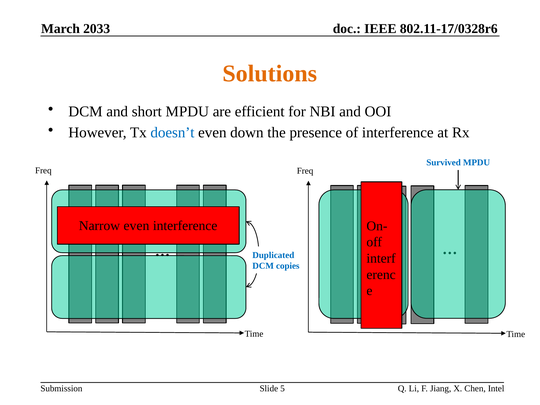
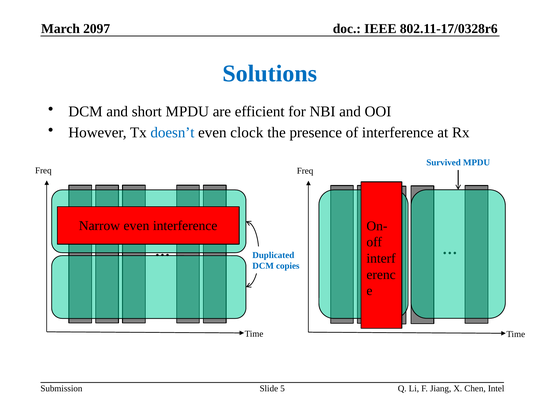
2033: 2033 -> 2097 (97, 29)
Solutions colour: orange -> blue (270, 74)
down: down -> clock (247, 133)
